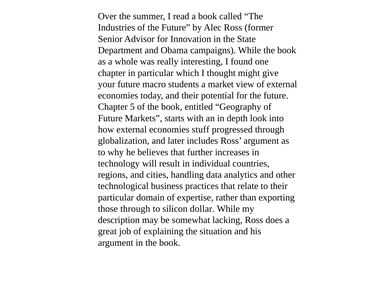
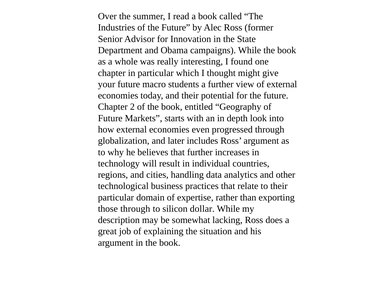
a market: market -> further (221, 84)
5: 5 -> 2 (132, 107)
stuff: stuff -> even (201, 129)
